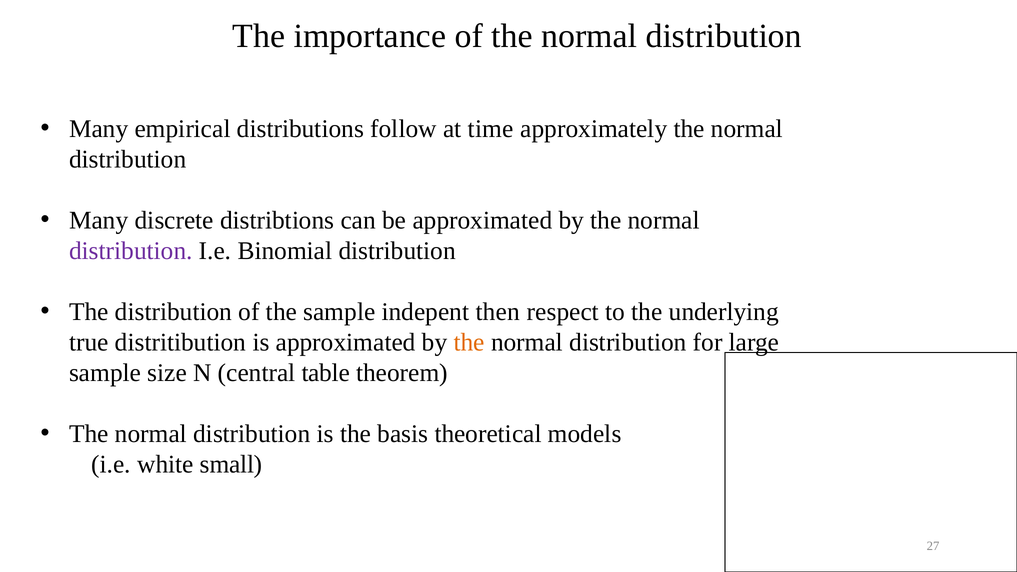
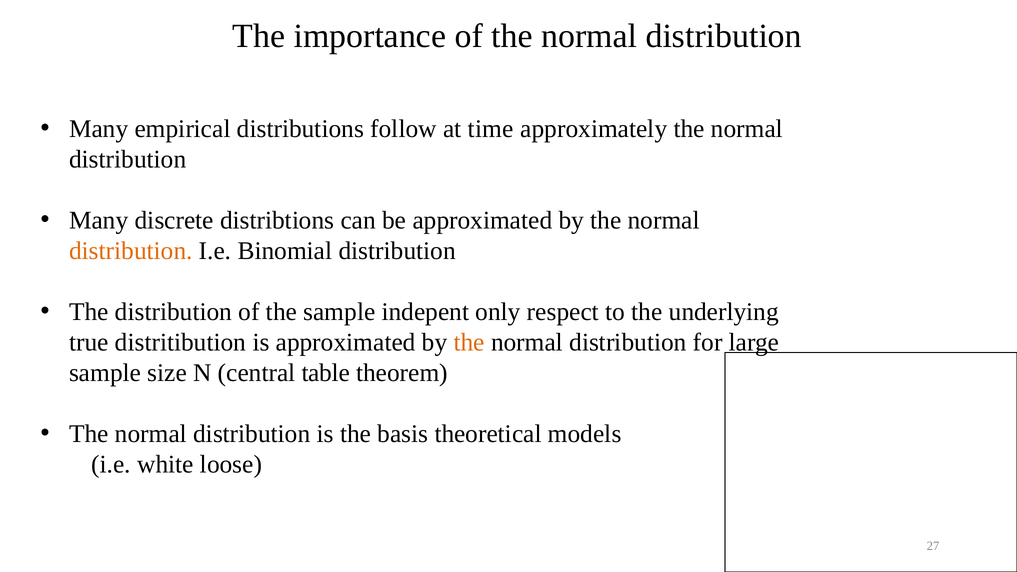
distribution colour: purple -> orange (131, 251)
then: then -> only (498, 312)
small: small -> loose (231, 464)
